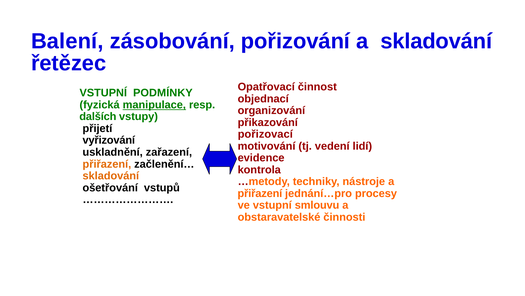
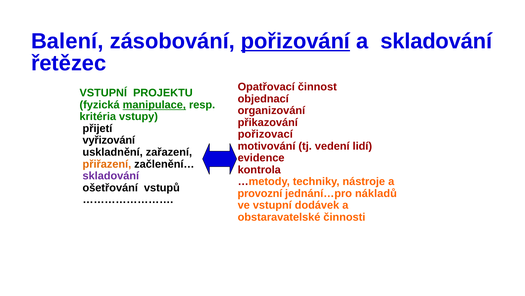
pořizování underline: none -> present (295, 41)
PODMÍNKY: PODMÍNKY -> PROJEKTU (163, 93)
dalších: dalších -> kritéria (98, 116)
skladování colour: orange -> purple (111, 175)
přiřazení: přiřazení -> provozní (260, 193)
procesy: procesy -> nákladů (376, 193)
smlouvu: smlouvu -> dodávek (317, 205)
